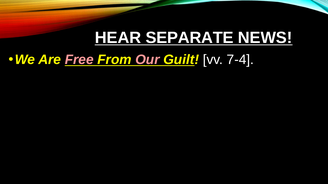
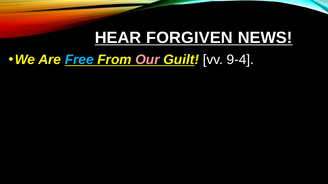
SEPARATE: SEPARATE -> FORGIVEN (189, 38)
Free colour: pink -> light blue (79, 60)
7-4: 7-4 -> 9-4 (240, 60)
